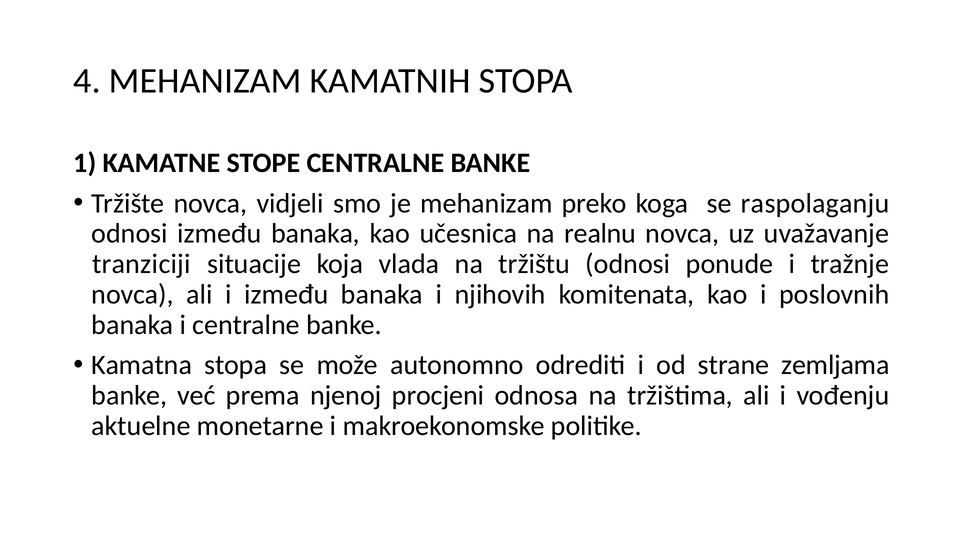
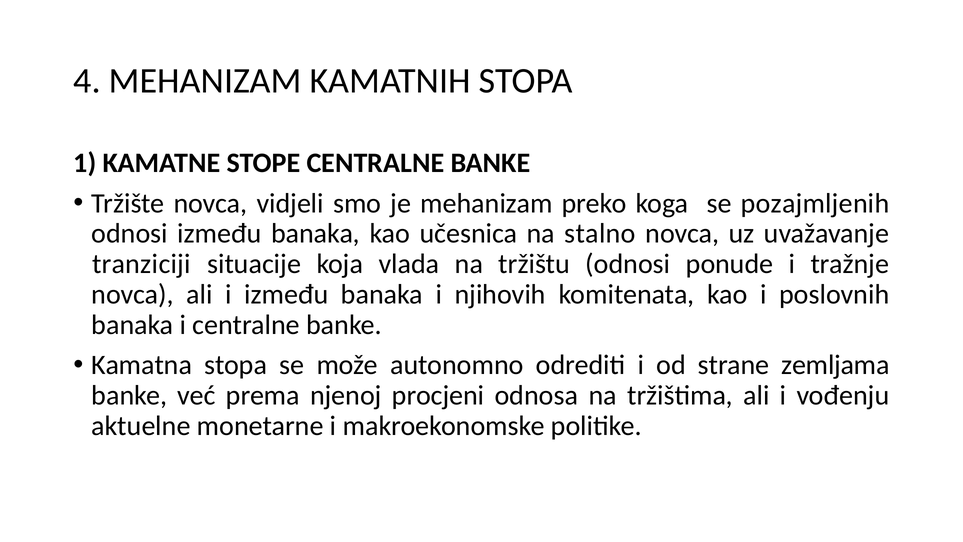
raspolaganju: raspolaganju -> pozajmljenih (815, 203)
realnu: realnu -> stalno (600, 234)
